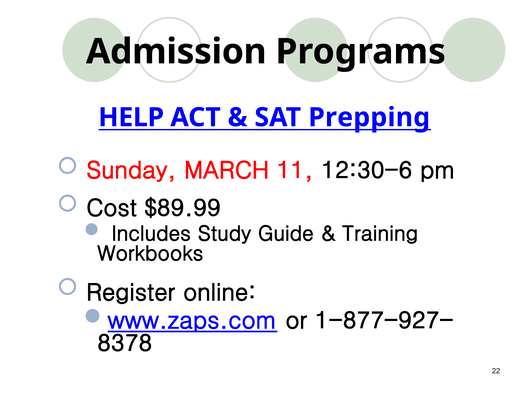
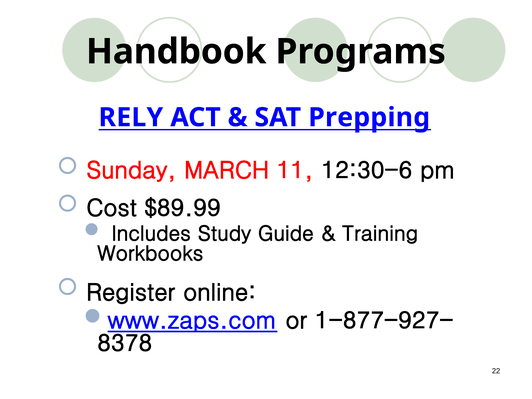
Admission: Admission -> Handbook (176, 52)
HELP: HELP -> RELY (131, 117)
